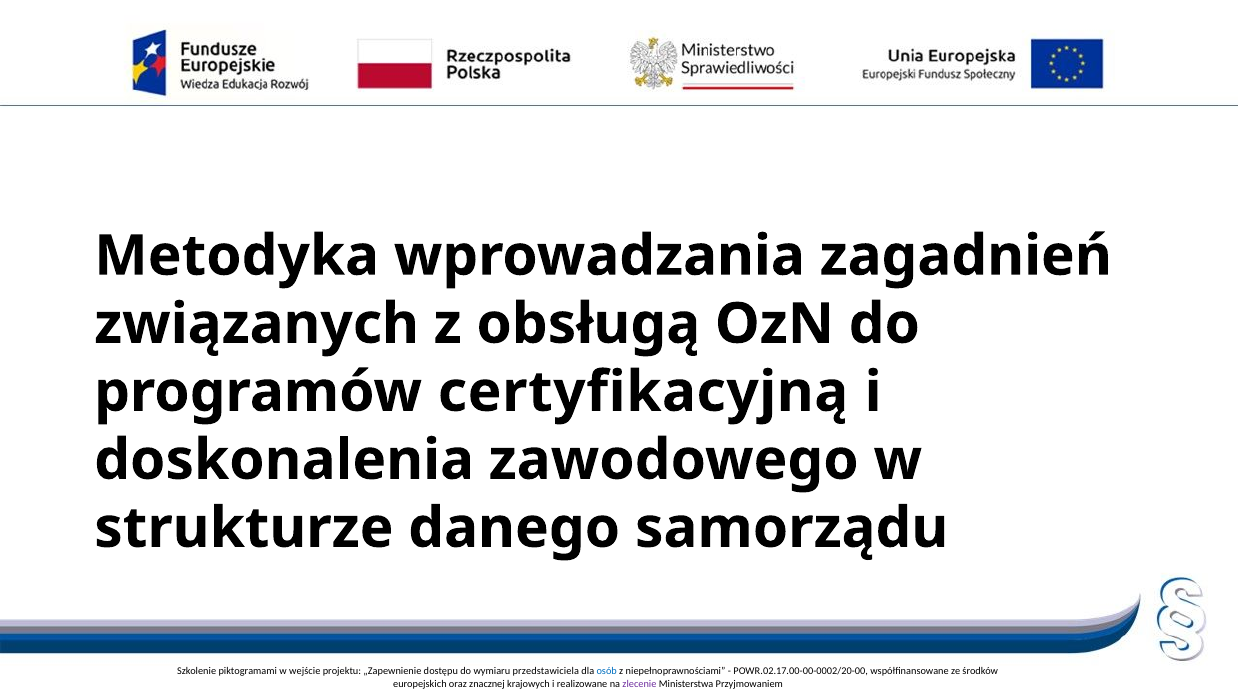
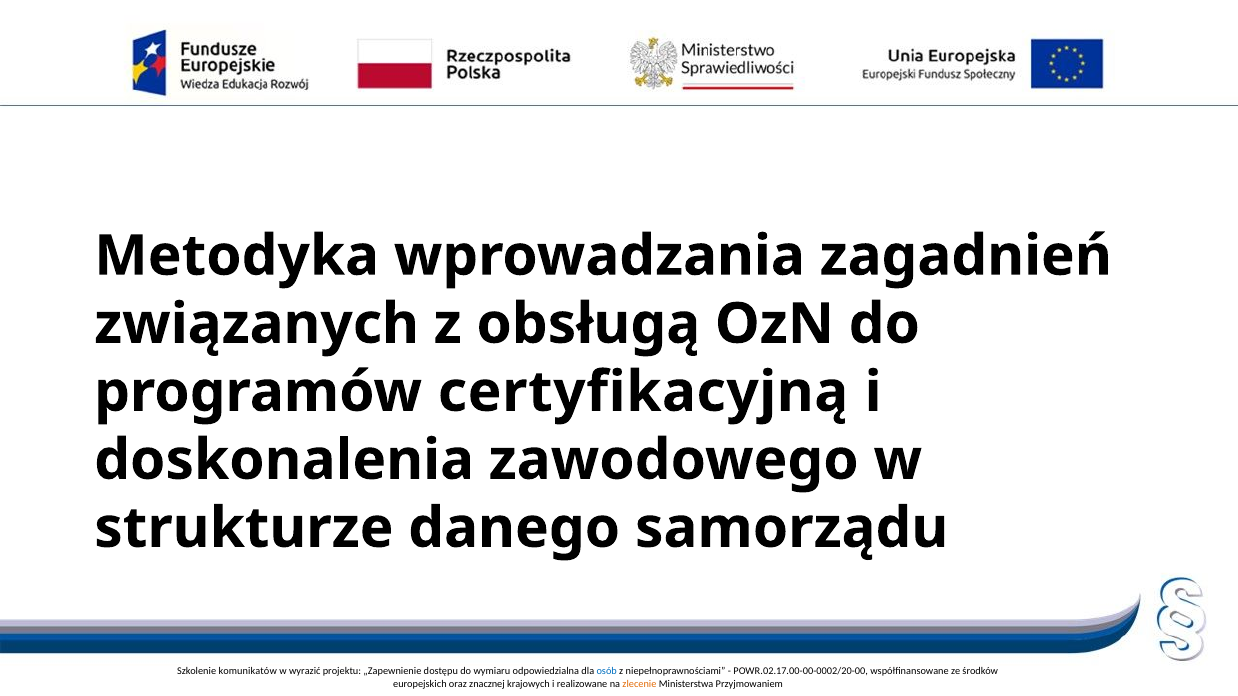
piktogramami: piktogramami -> komunikatów (248, 672)
wejście: wejście -> wyrazić (305, 672)
przedstawiciela: przedstawiciela -> odpowiedzialna (546, 672)
zlecenie colour: purple -> orange (639, 684)
